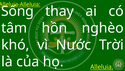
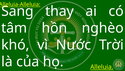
Sống: Sống -> Sang (17, 11)
